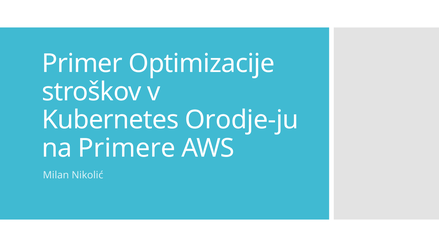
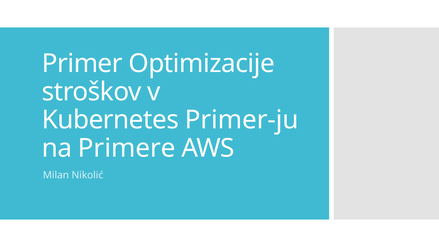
Orodje-ju: Orodje-ju -> Primer-ju (242, 120)
